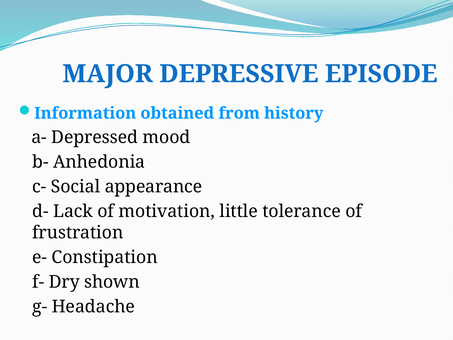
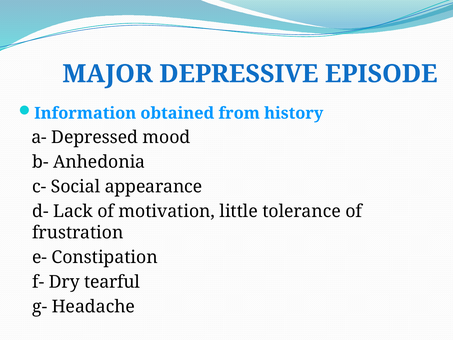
shown: shown -> tearful (112, 282)
